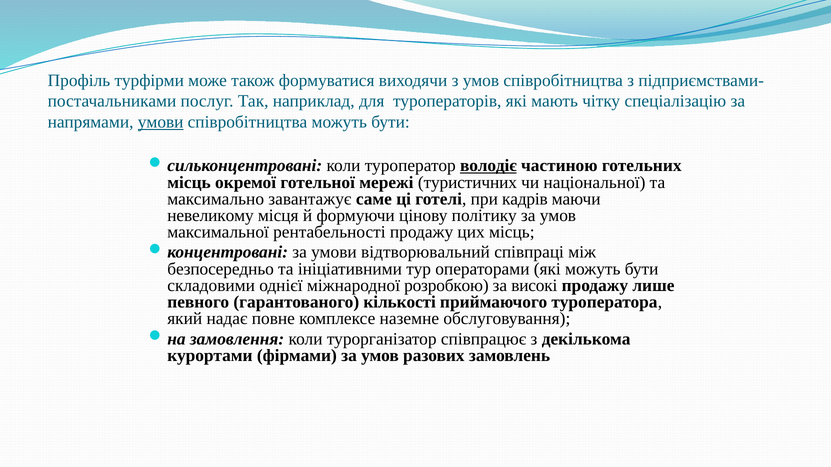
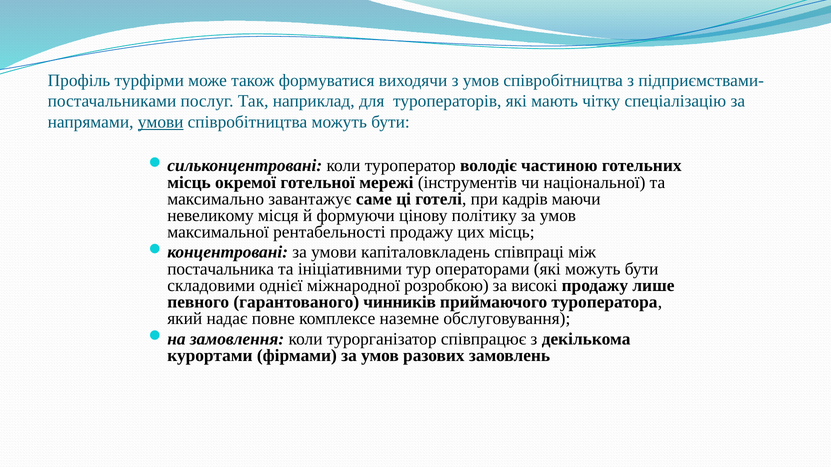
володіє underline: present -> none (488, 166)
туристичних: туристичних -> інструментів (467, 182)
відтворювальний: відтворювальний -> капіталовкладень (426, 252)
безпосередньо: безпосередньо -> постачальника (221, 269)
кількості: кількості -> чинників (400, 302)
